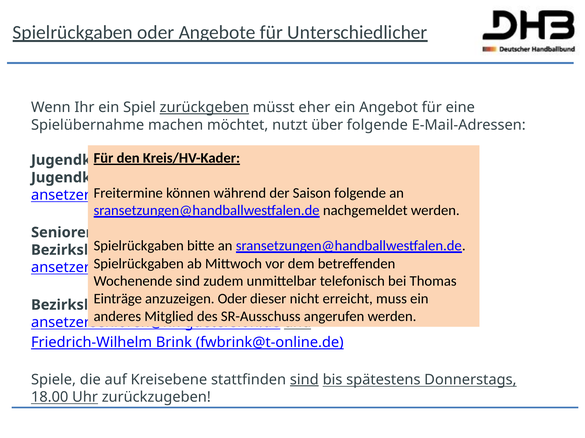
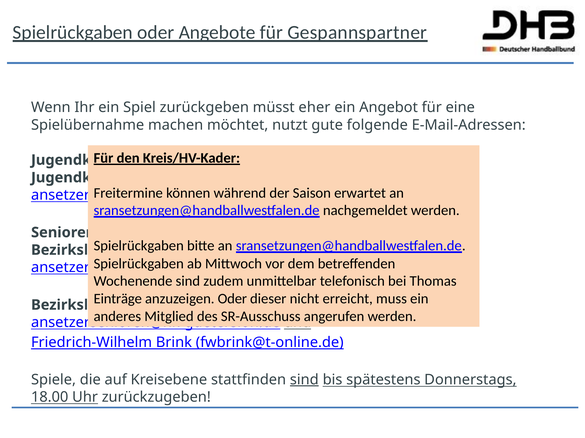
Unterschiedlicher: Unterschiedlicher -> Gespannspartner (357, 33)
zurückgeben underline: present -> none (204, 108)
über: über -> gute (327, 125)
Saison folgende: folgende -> erwartet (360, 193)
